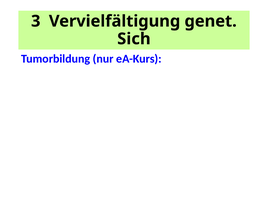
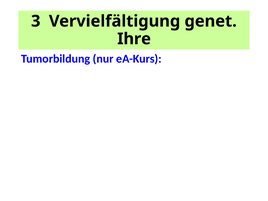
Sich: Sich -> Ihre (134, 39)
